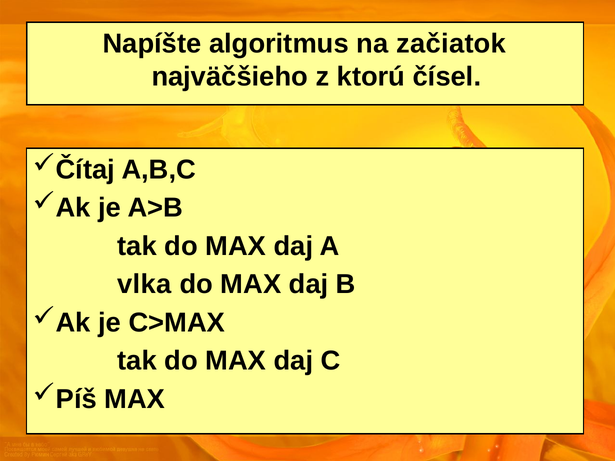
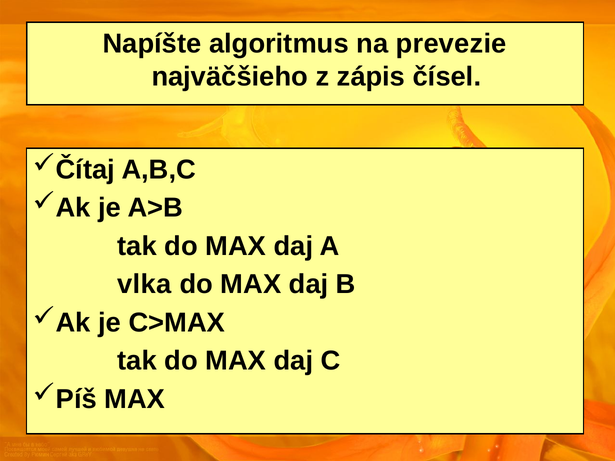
začiatok: začiatok -> prevezie (451, 44)
ktorú: ktorú -> zápis (371, 77)
